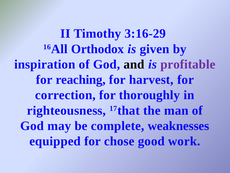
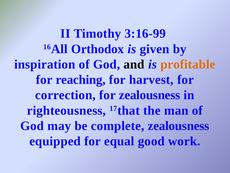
3:16-29: 3:16-29 -> 3:16-99 (145, 33)
profitable colour: purple -> orange (188, 64)
for thoroughly: thoroughly -> zealousness (150, 95)
complete weaknesses: weaknesses -> zealousness (179, 125)
chose: chose -> equal (119, 141)
